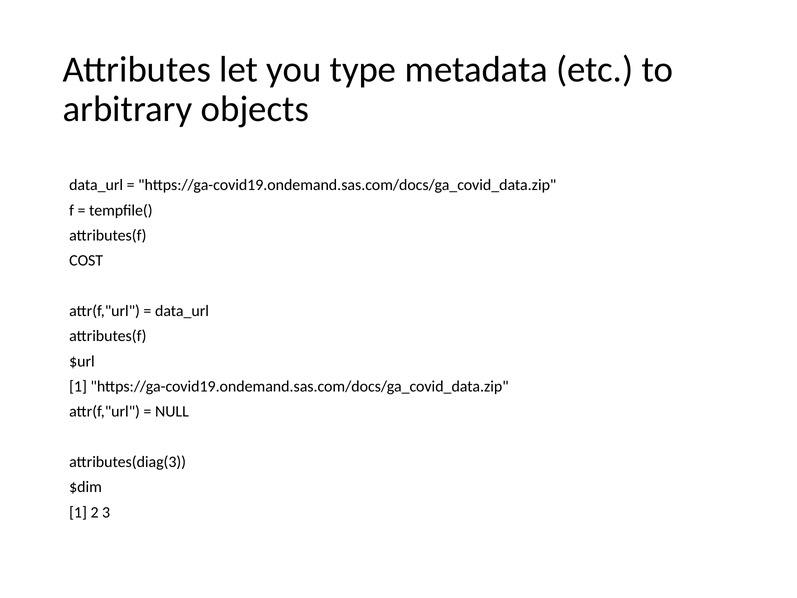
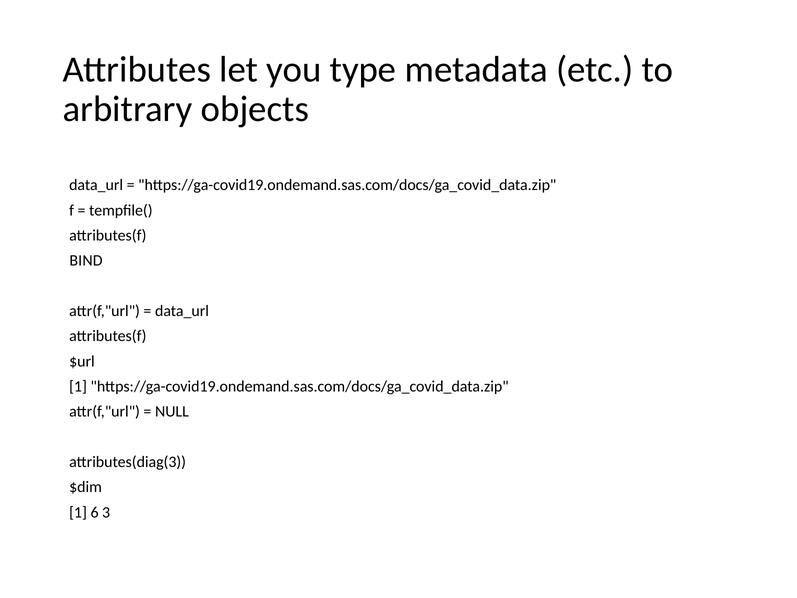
COST: COST -> BIND (86, 261)
2: 2 -> 6 (95, 512)
